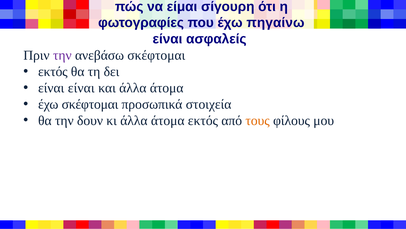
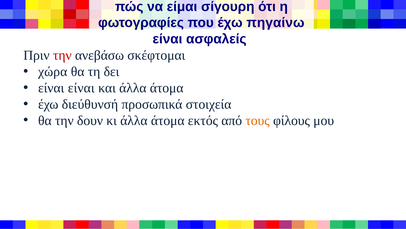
την colour: purple -> red (62, 55)
εκτός: εκτός -> χώρα (53, 71)
έχω σκέφτομαι: σκέφτομαι -> διεύθυνσή (90, 104)
